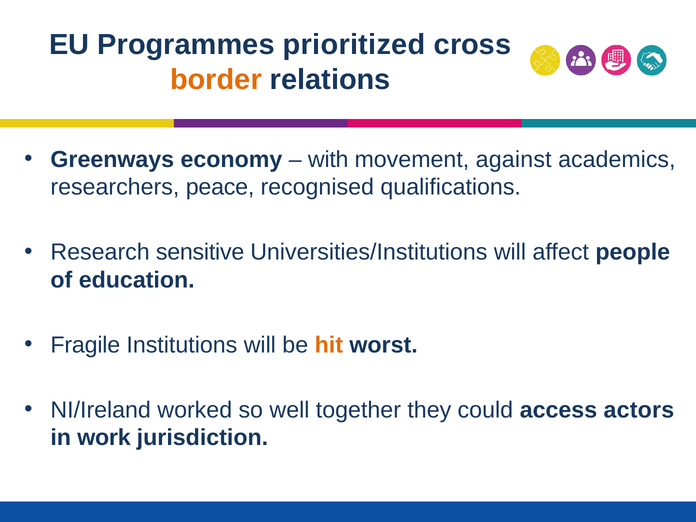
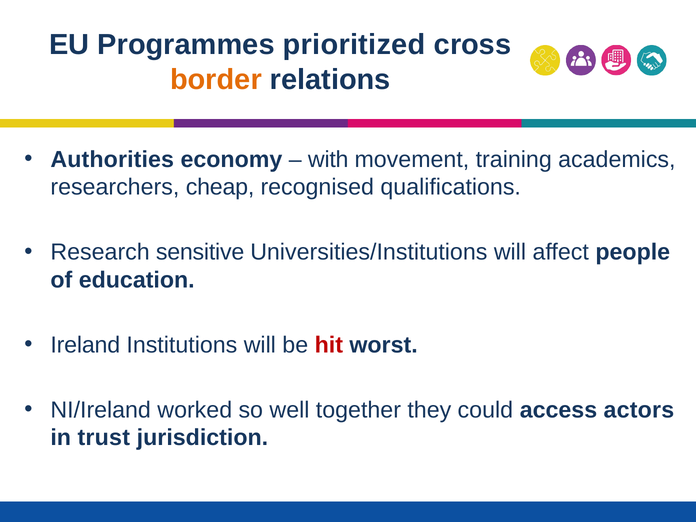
Greenways: Greenways -> Authorities (112, 159)
against: against -> training (514, 159)
peace: peace -> cheap (220, 187)
Fragile: Fragile -> Ireland (85, 345)
hit colour: orange -> red (329, 345)
work: work -> trust (104, 438)
